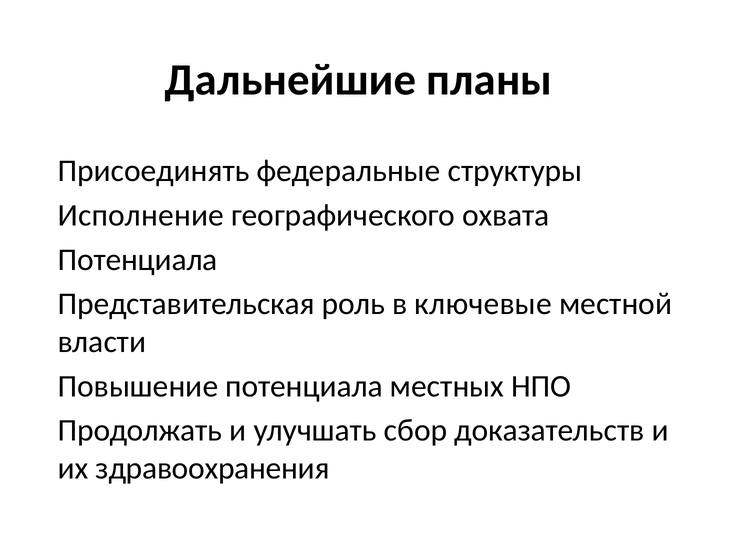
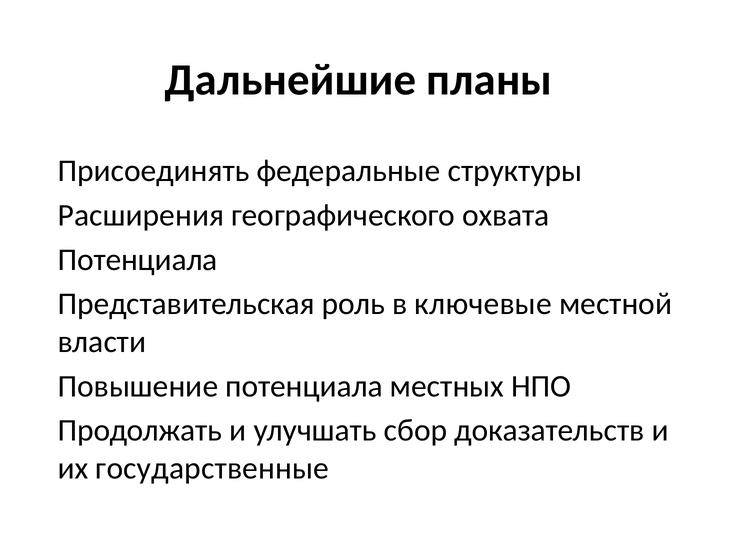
Исполнение: Исполнение -> Расширения (141, 216)
здравоохранения: здравоохранения -> государственные (212, 469)
